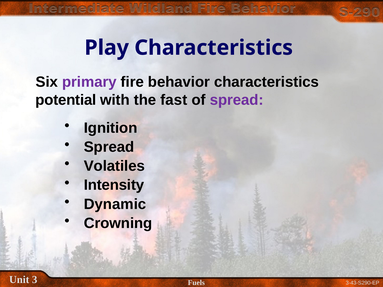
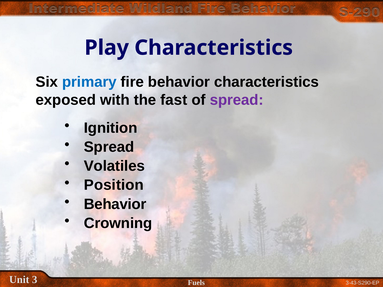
primary colour: purple -> blue (89, 82)
potential: potential -> exposed (66, 100)
Intensity: Intensity -> Position (114, 185)
Dynamic: Dynamic -> Behavior (115, 204)
